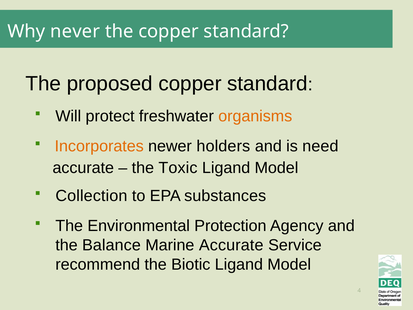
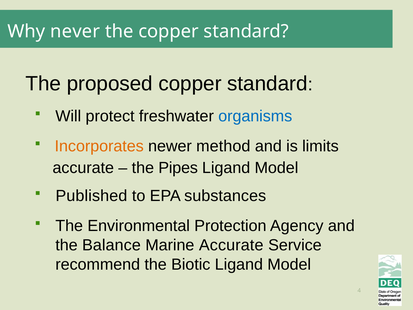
organisms colour: orange -> blue (255, 116)
holders: holders -> method (223, 146)
need: need -> limits (320, 146)
Toxic: Toxic -> Pipes (178, 168)
Collection: Collection -> Published (91, 196)
